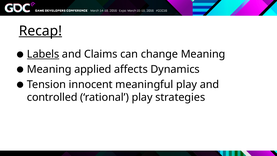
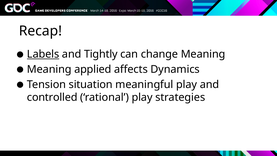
Recap underline: present -> none (40, 31)
Claims: Claims -> Tightly (101, 54)
innocent: innocent -> situation (91, 84)
